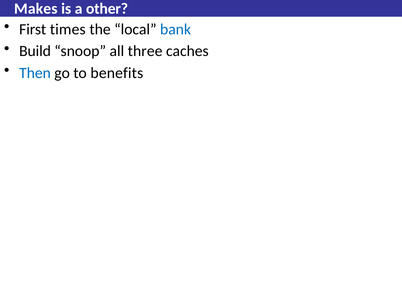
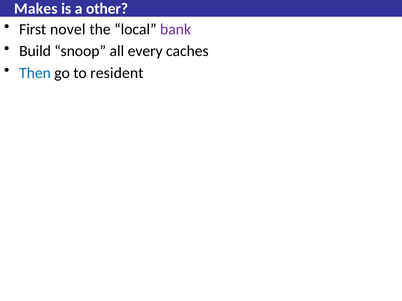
times: times -> novel (68, 29)
bank colour: blue -> purple (176, 29)
three: three -> every (145, 51)
benefits: benefits -> resident (117, 73)
